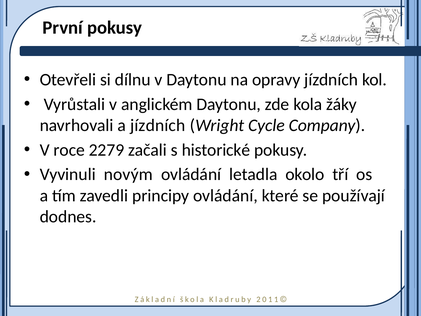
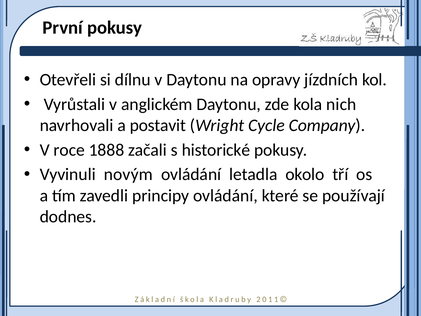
žáky: žáky -> nich (341, 104)
a jízdních: jízdních -> postavit (158, 125)
2279: 2279 -> 1888 (107, 150)
